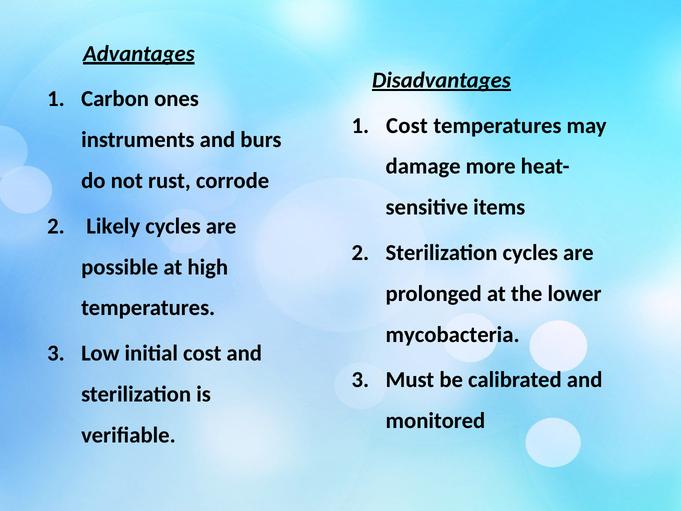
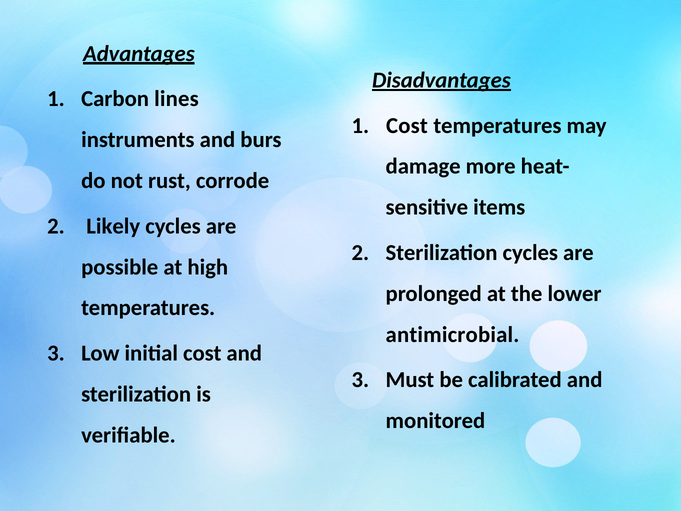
ones: ones -> lines (176, 99)
mycobacteria: mycobacteria -> antimicrobial (453, 334)
